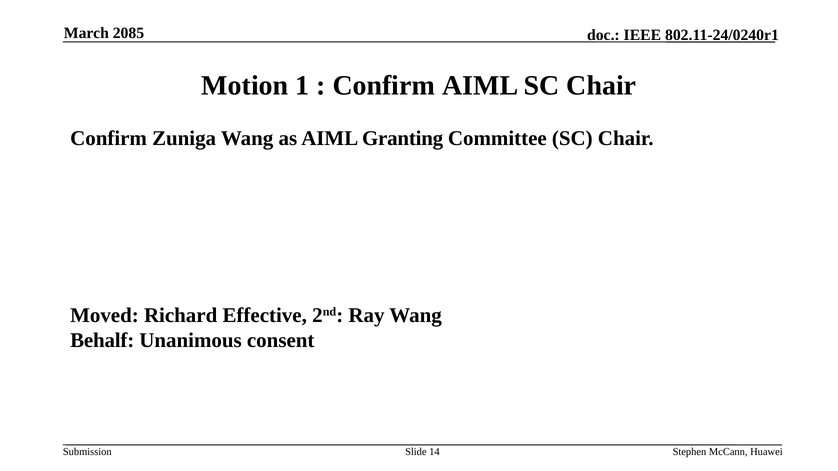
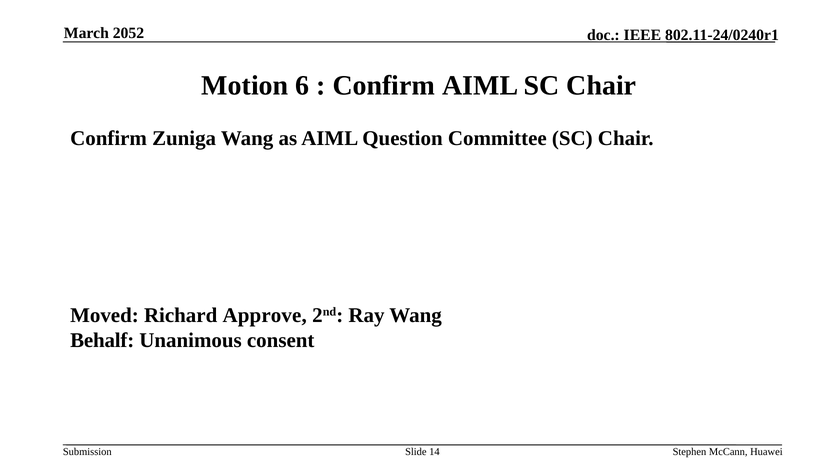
2085: 2085 -> 2052 (128, 33)
1: 1 -> 6 (302, 86)
Granting: Granting -> Question (402, 139)
Effective: Effective -> Approve (265, 316)
